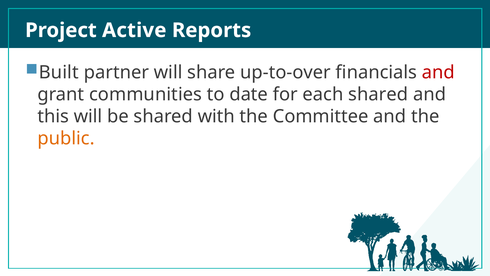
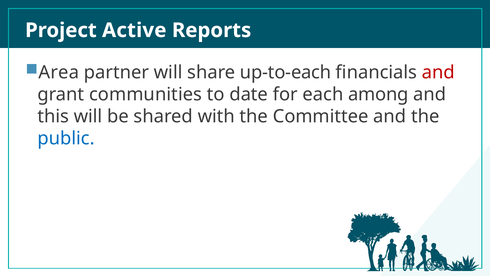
Built: Built -> Area (59, 72)
up-to-over: up-to-over -> up-to-each (286, 72)
each shared: shared -> among (378, 94)
public colour: orange -> blue (66, 138)
